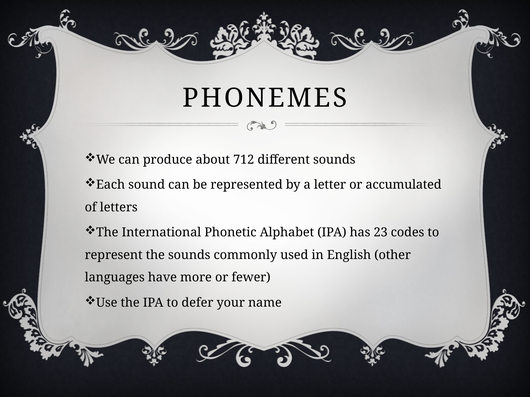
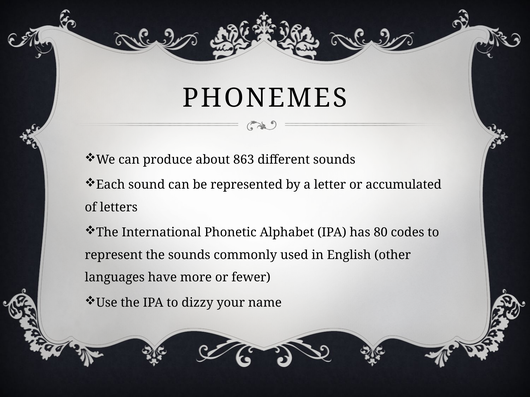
712: 712 -> 863 (244, 160)
23: 23 -> 80 (381, 233)
defer: defer -> dizzy (197, 303)
